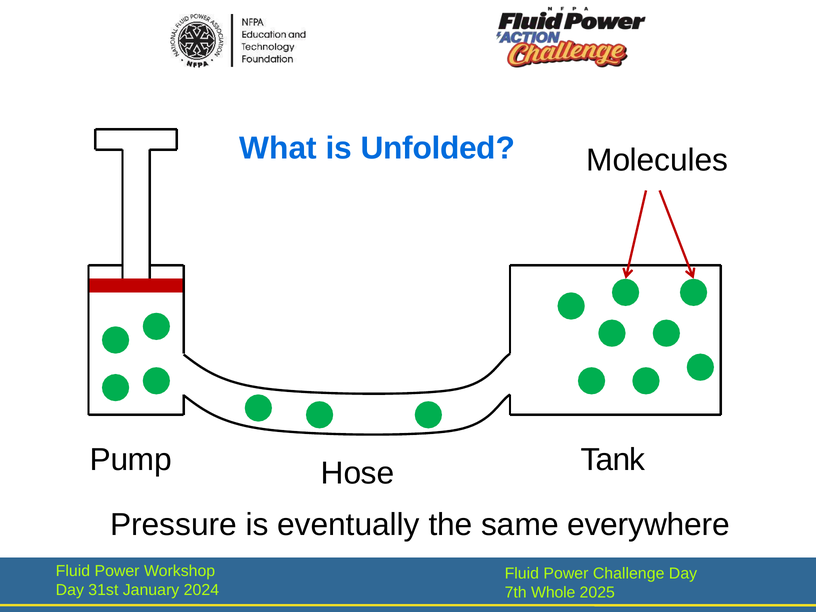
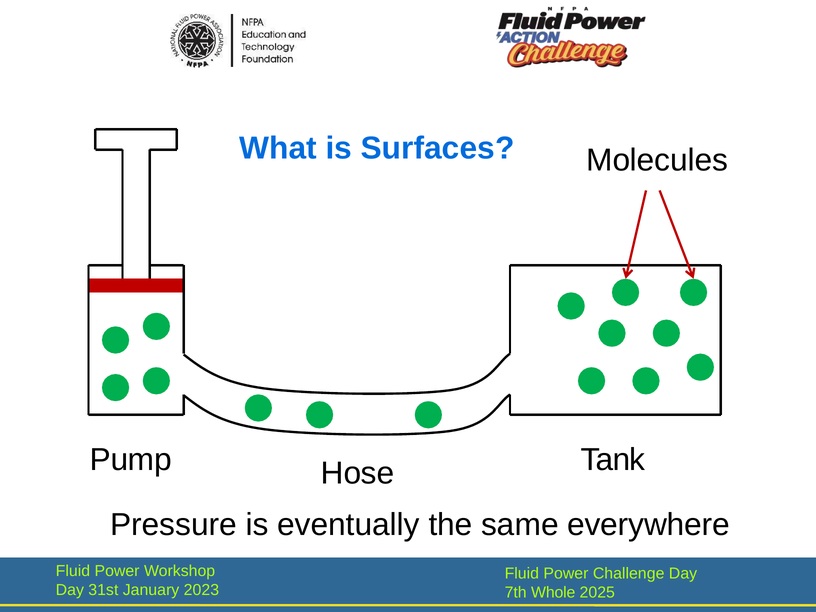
Unfolded: Unfolded -> Surfaces (438, 148)
2024: 2024 -> 2023 (201, 590)
